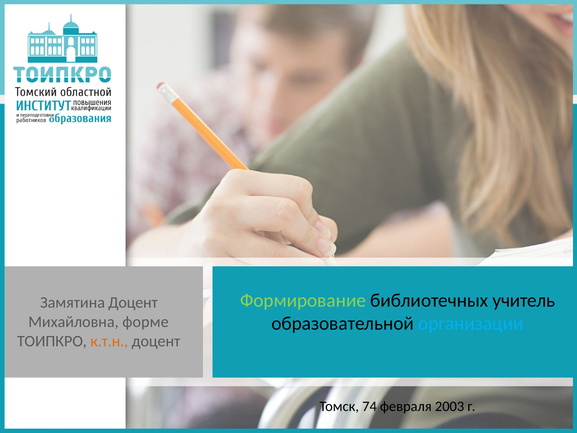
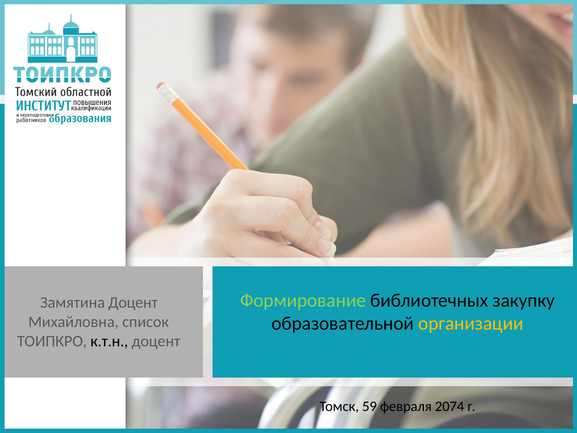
учитель: учитель -> закупку (524, 300)
форме: форме -> список (146, 322)
организации colour: light blue -> yellow (471, 323)
к.т.н colour: orange -> black (109, 341)
74: 74 -> 59 (370, 406)
2003: 2003 -> 2074 (450, 406)
